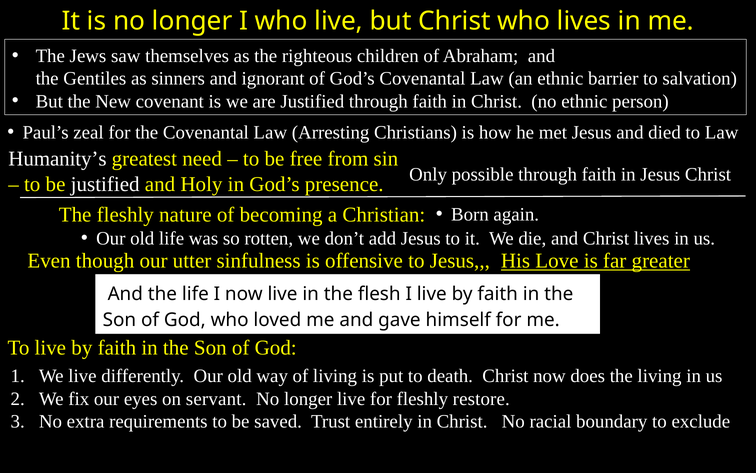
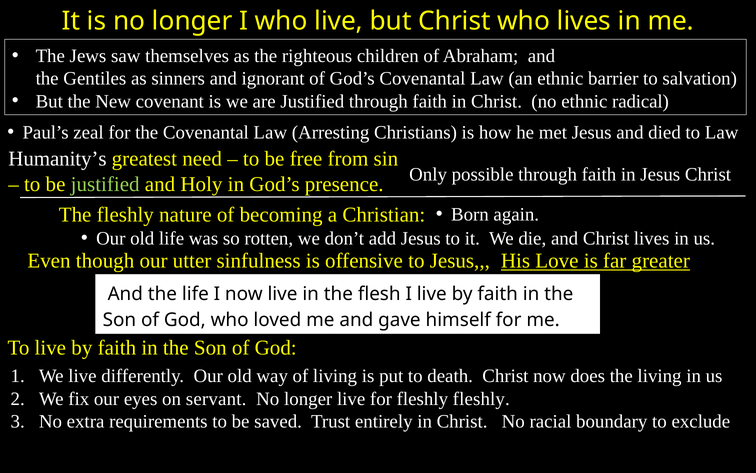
person: person -> radical (640, 101)
justified colour: white -> light green (105, 184)
fleshly restore: restore -> fleshly (481, 398)
